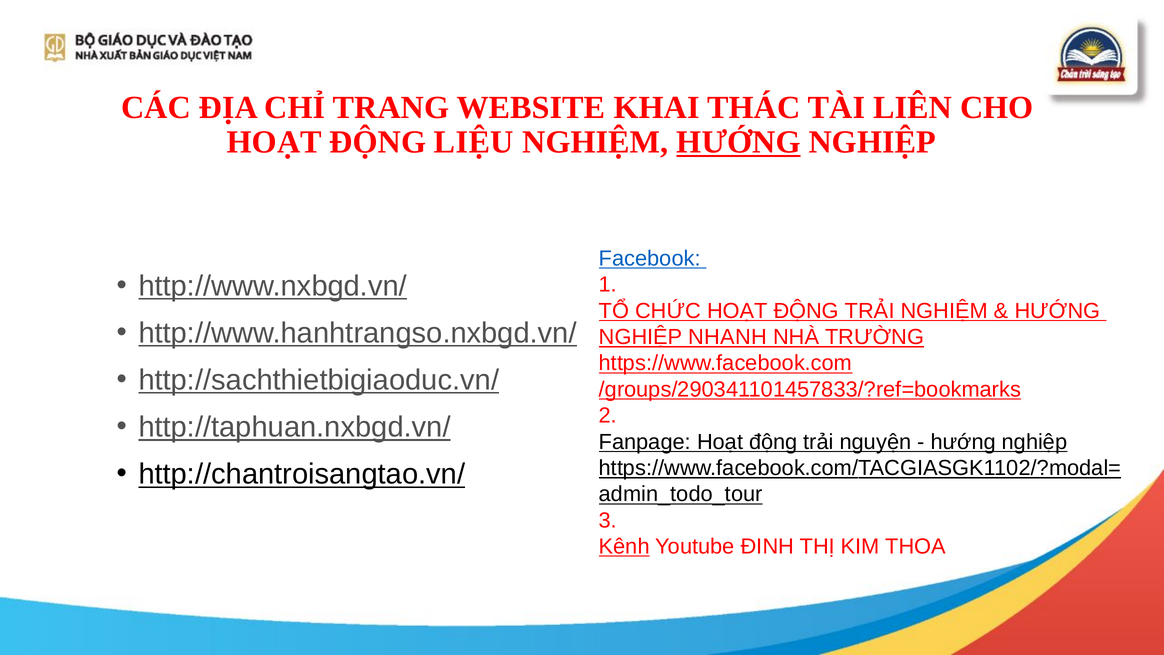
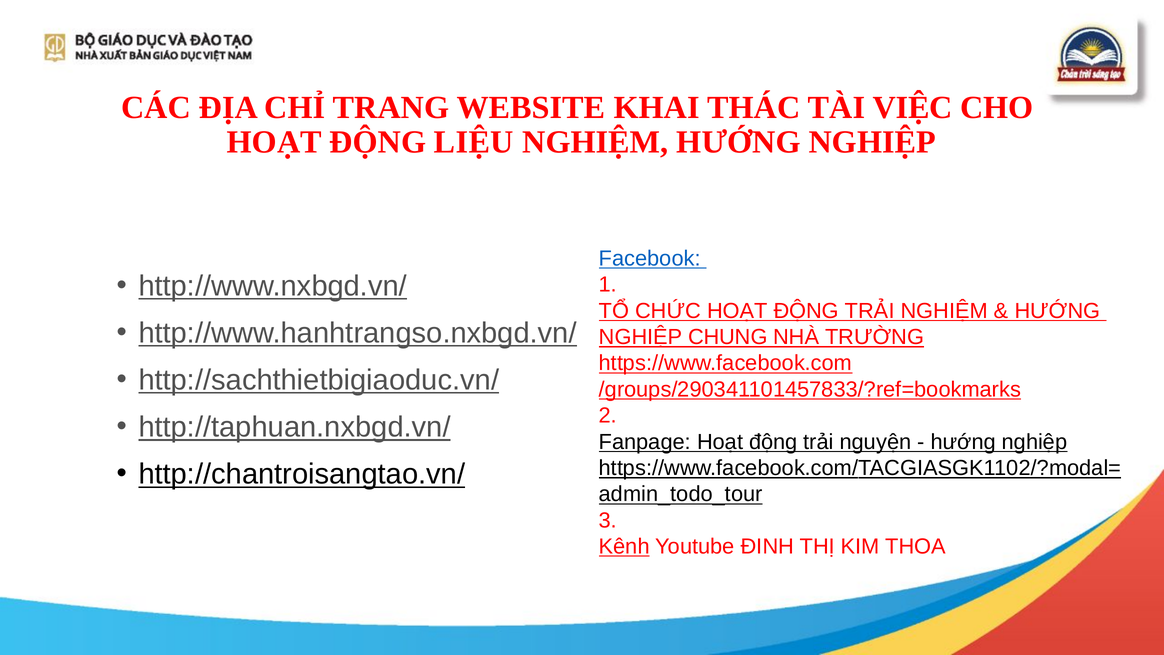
LIÊN: LIÊN -> VIỆC (913, 107)
HƯỚNG underline: present -> none (739, 142)
NHANH: NHANH -> CHUNG (728, 337)
